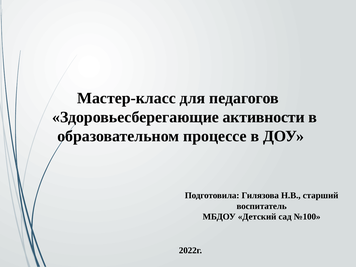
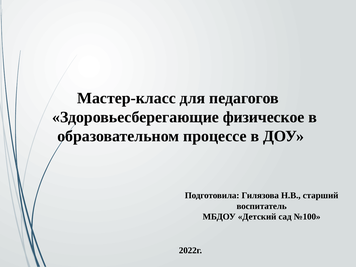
активности: активности -> физическое (264, 117)
